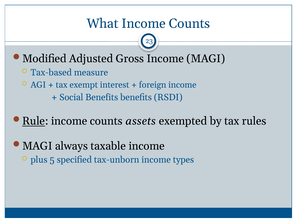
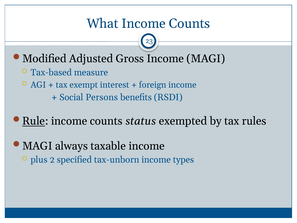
Social Benefits: Benefits -> Persons (102, 97)
assets: assets -> status (141, 121)
5: 5 -> 2 (52, 160)
